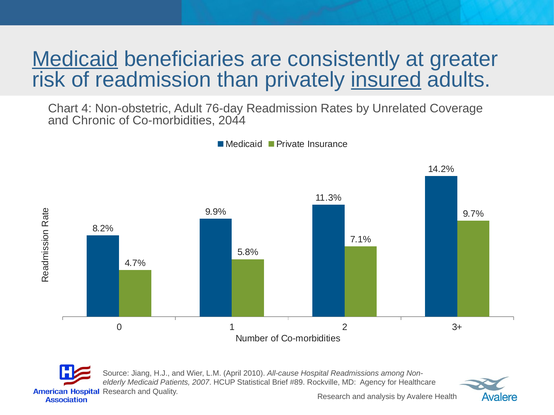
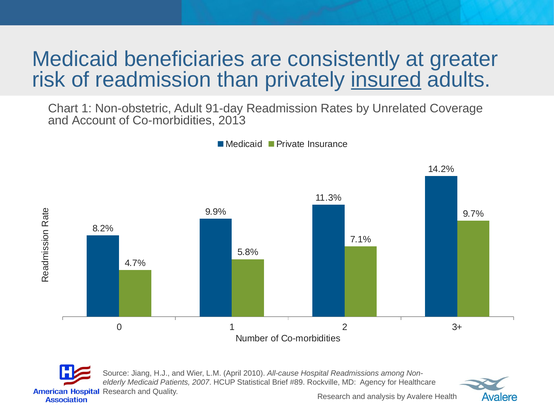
Medicaid underline: present -> none (75, 59)
Chart 4: 4 -> 1 (87, 109)
76-day: 76-day -> 91-day (224, 109)
Chronic: Chronic -> Account (94, 120)
2044: 2044 -> 2013 (232, 120)
